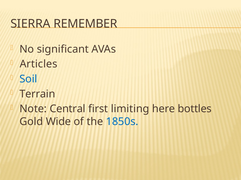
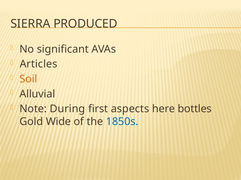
REMEMBER: REMEMBER -> PRODUCED (85, 24)
Soil colour: blue -> orange (28, 79)
Terrain: Terrain -> Alluvial (37, 94)
Central: Central -> During (67, 109)
limiting: limiting -> aspects (130, 109)
